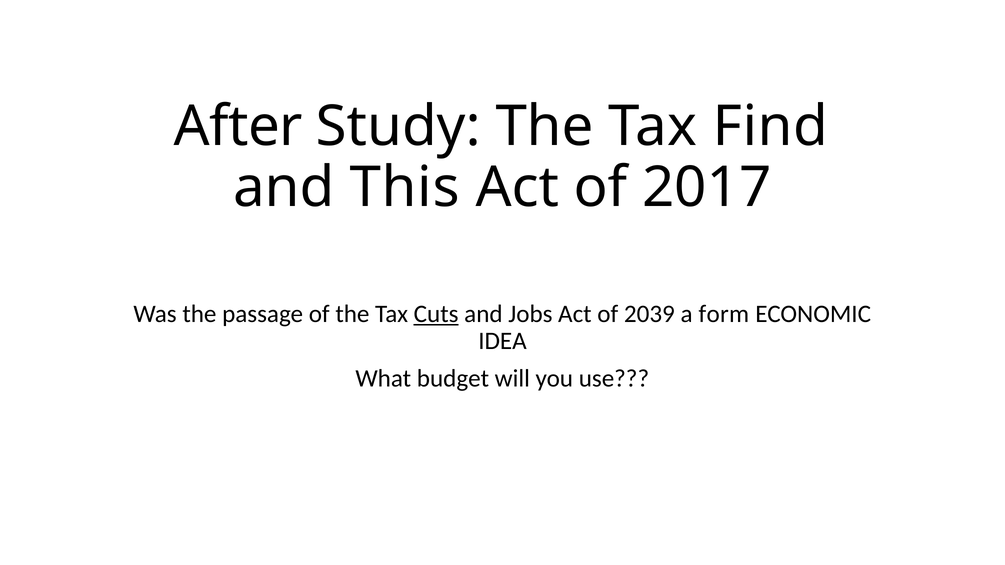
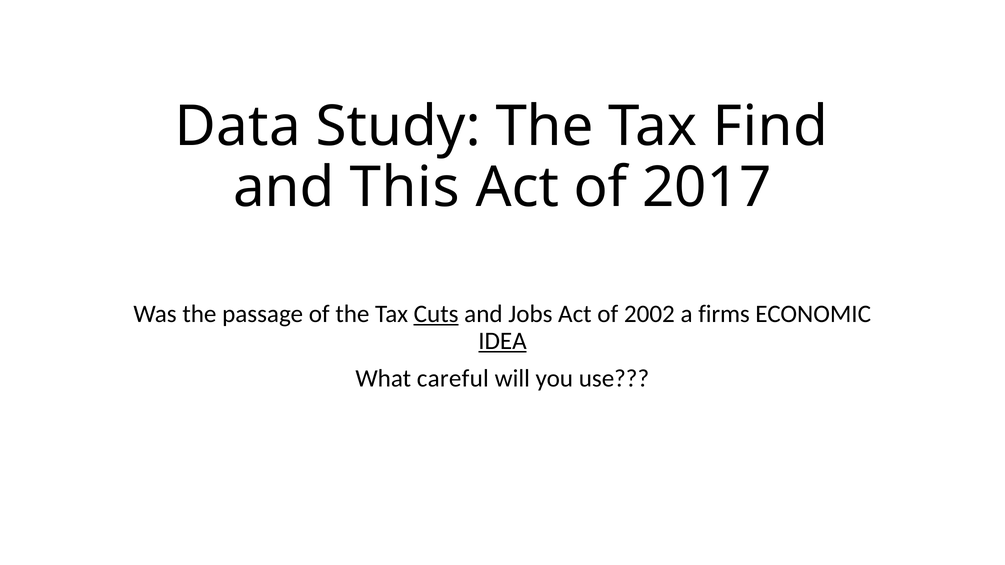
After: After -> Data (238, 126)
2039: 2039 -> 2002 (649, 314)
form: form -> firms (724, 314)
IDEA underline: none -> present (503, 341)
budget: budget -> careful (453, 379)
